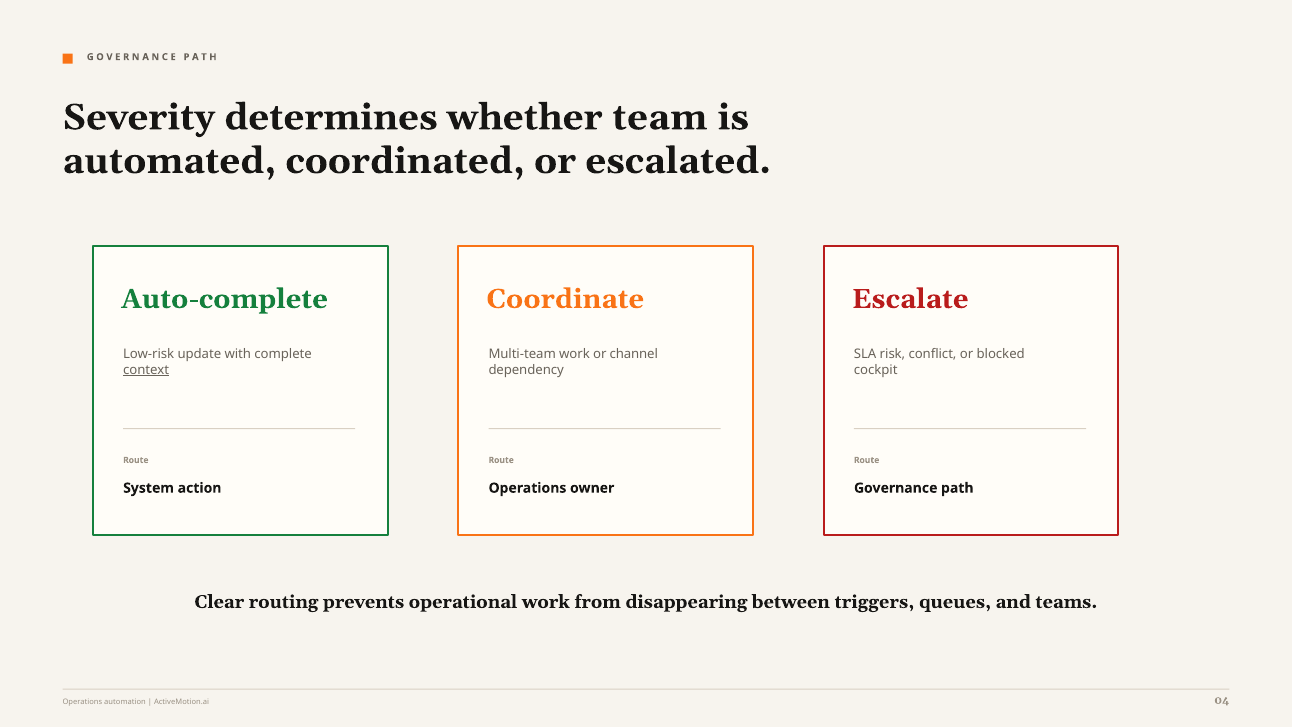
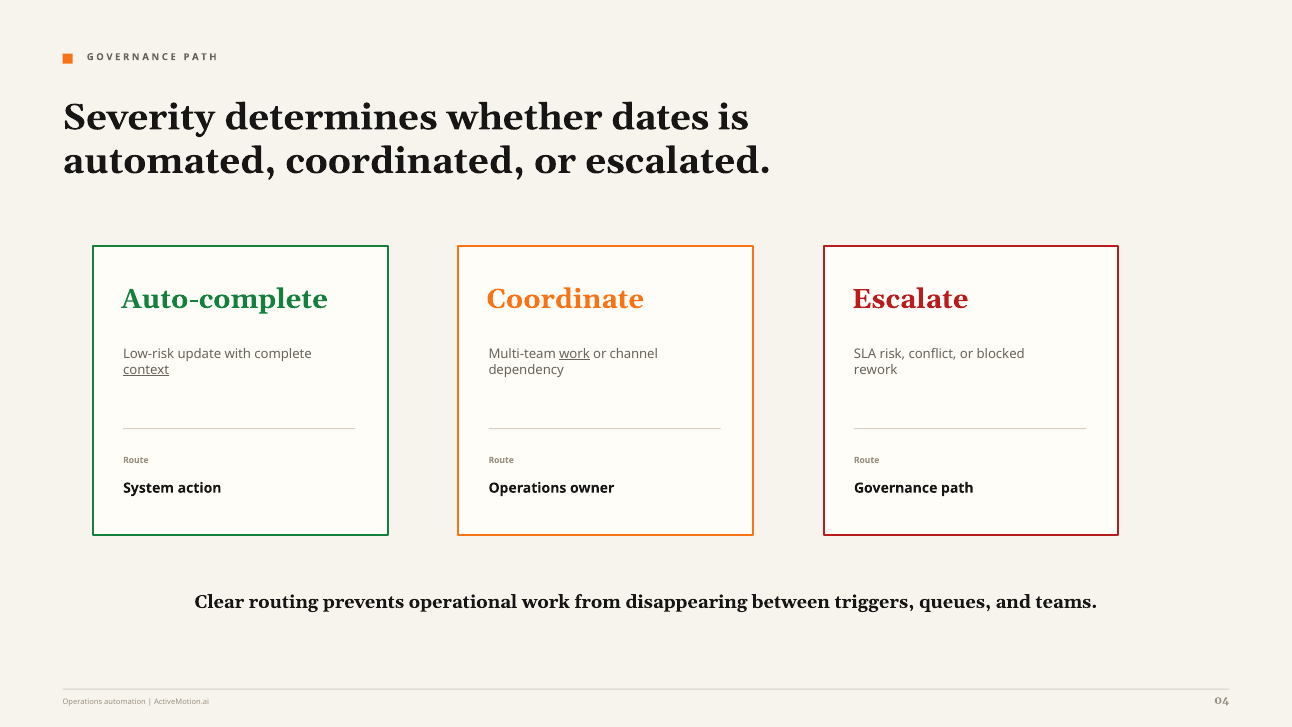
team: team -> dates (660, 117)
work underline: none -> present (574, 354)
cockpit: cockpit -> rework (876, 370)
